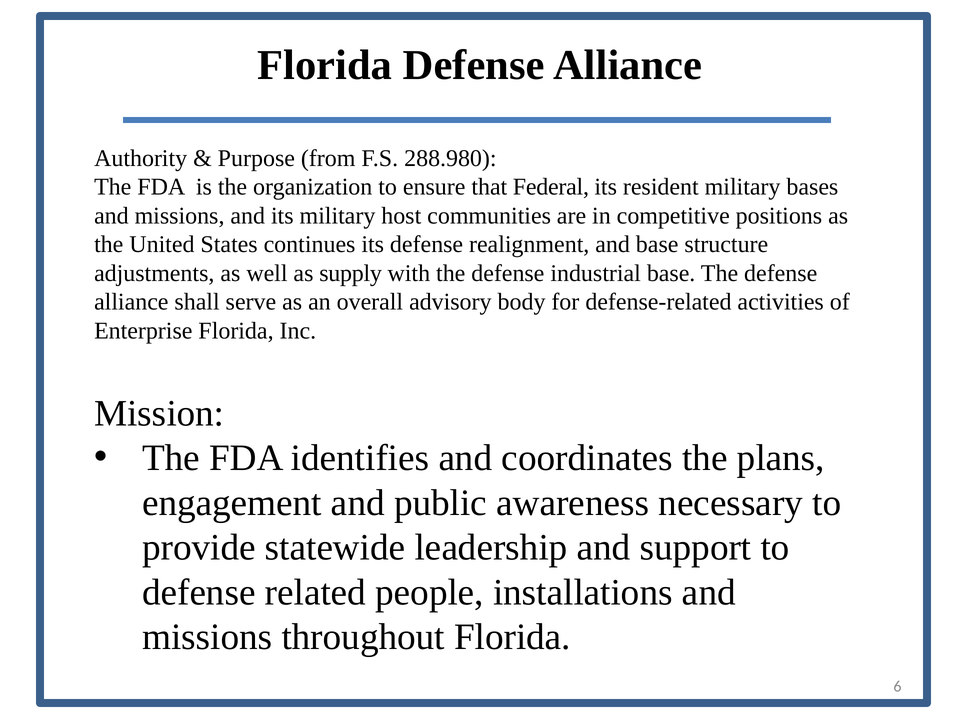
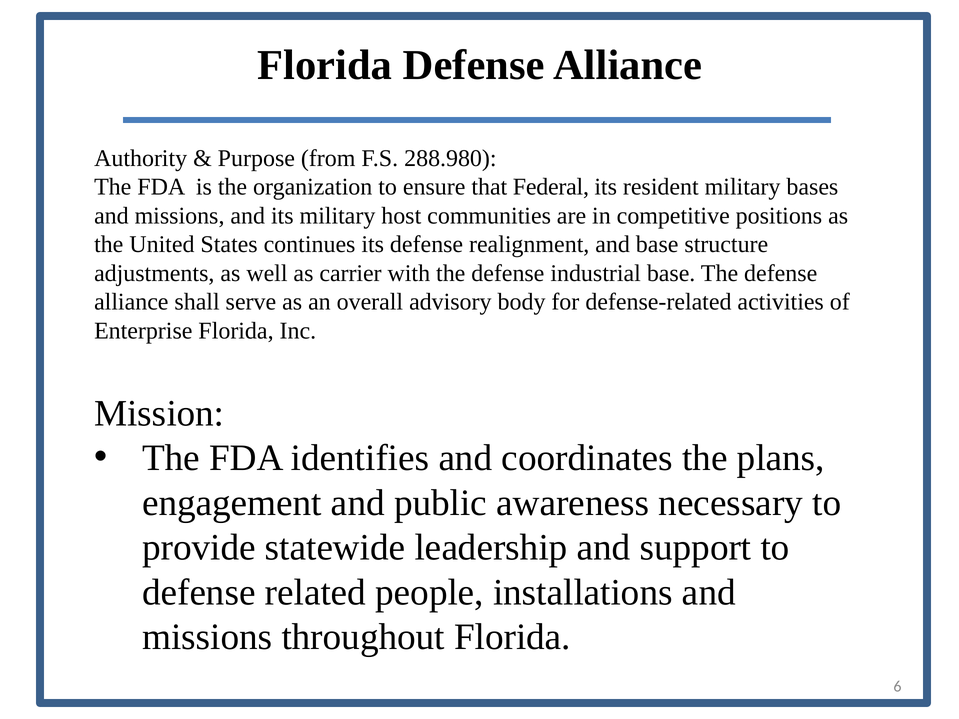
supply: supply -> carrier (351, 273)
